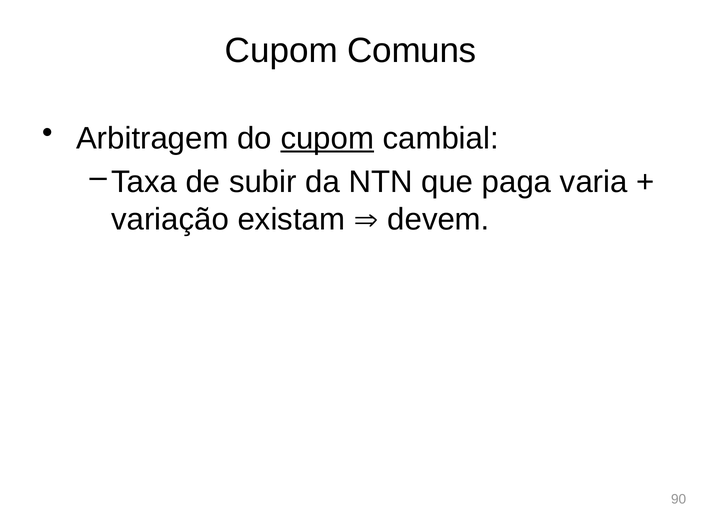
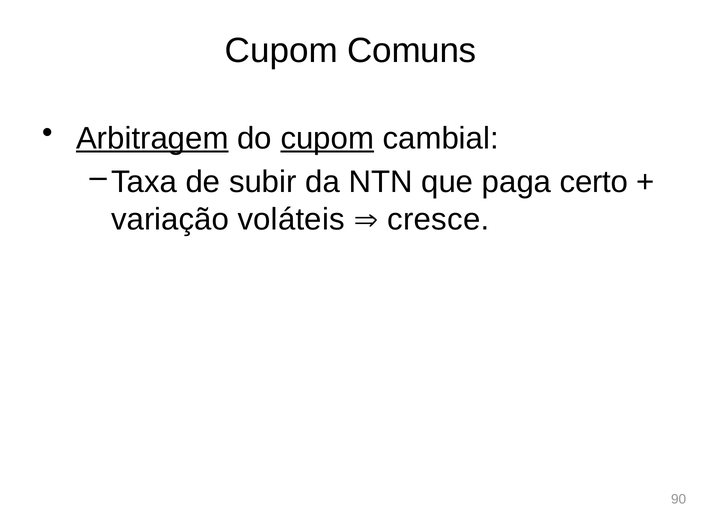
Arbitragem underline: none -> present (152, 138)
varia: varia -> certo (594, 182)
existam: existam -> voláteis (291, 219)
devem: devem -> cresce (438, 219)
